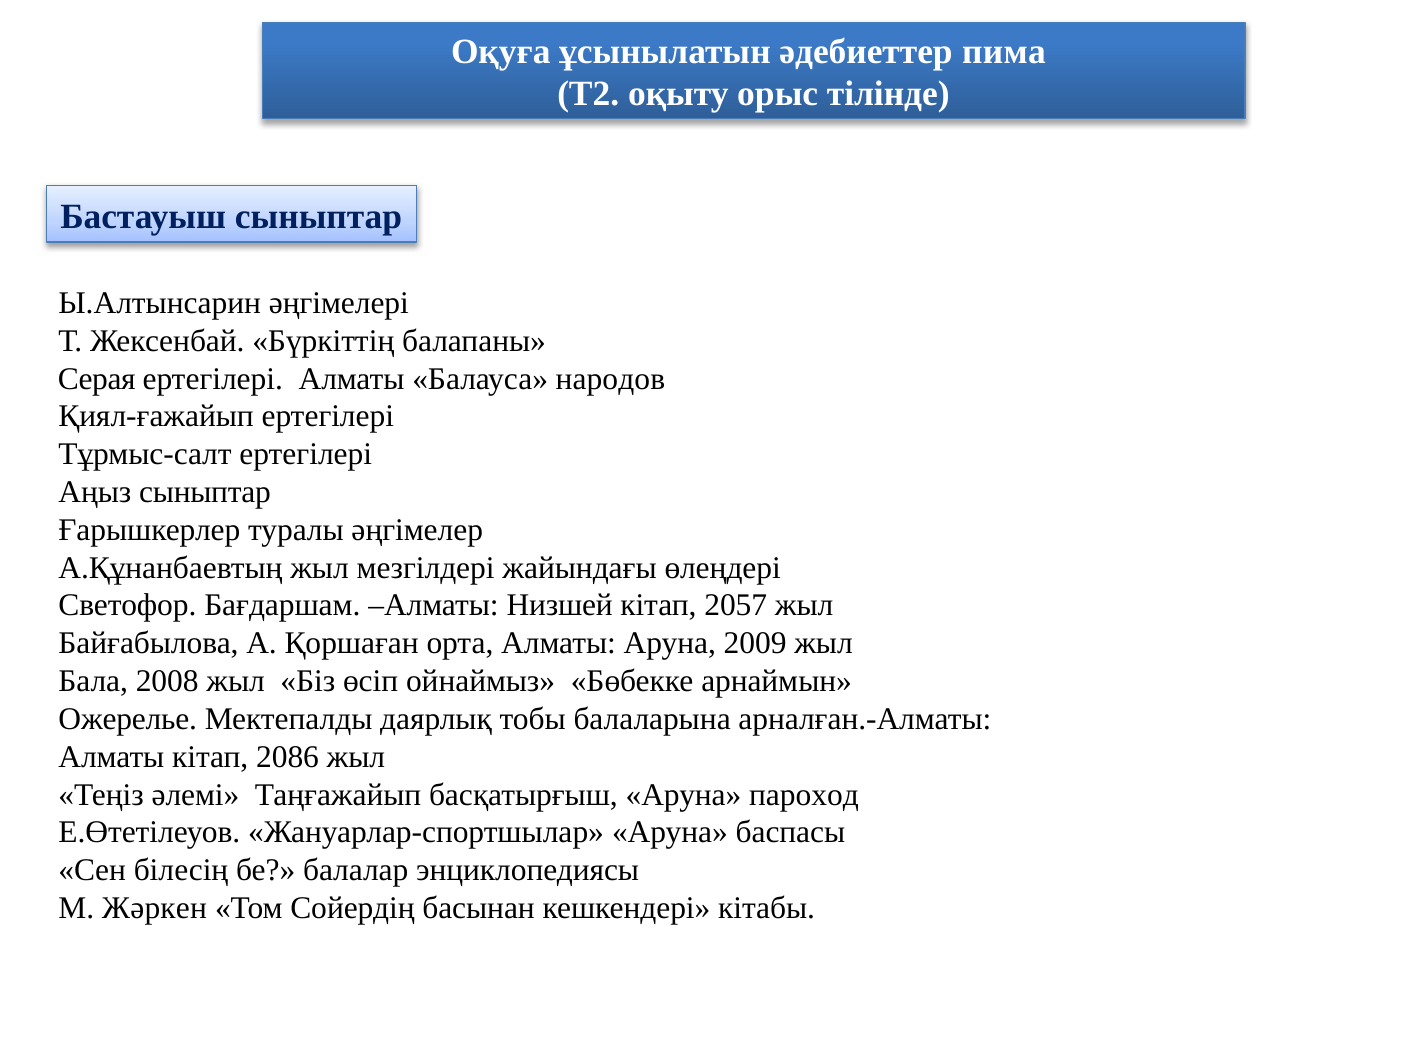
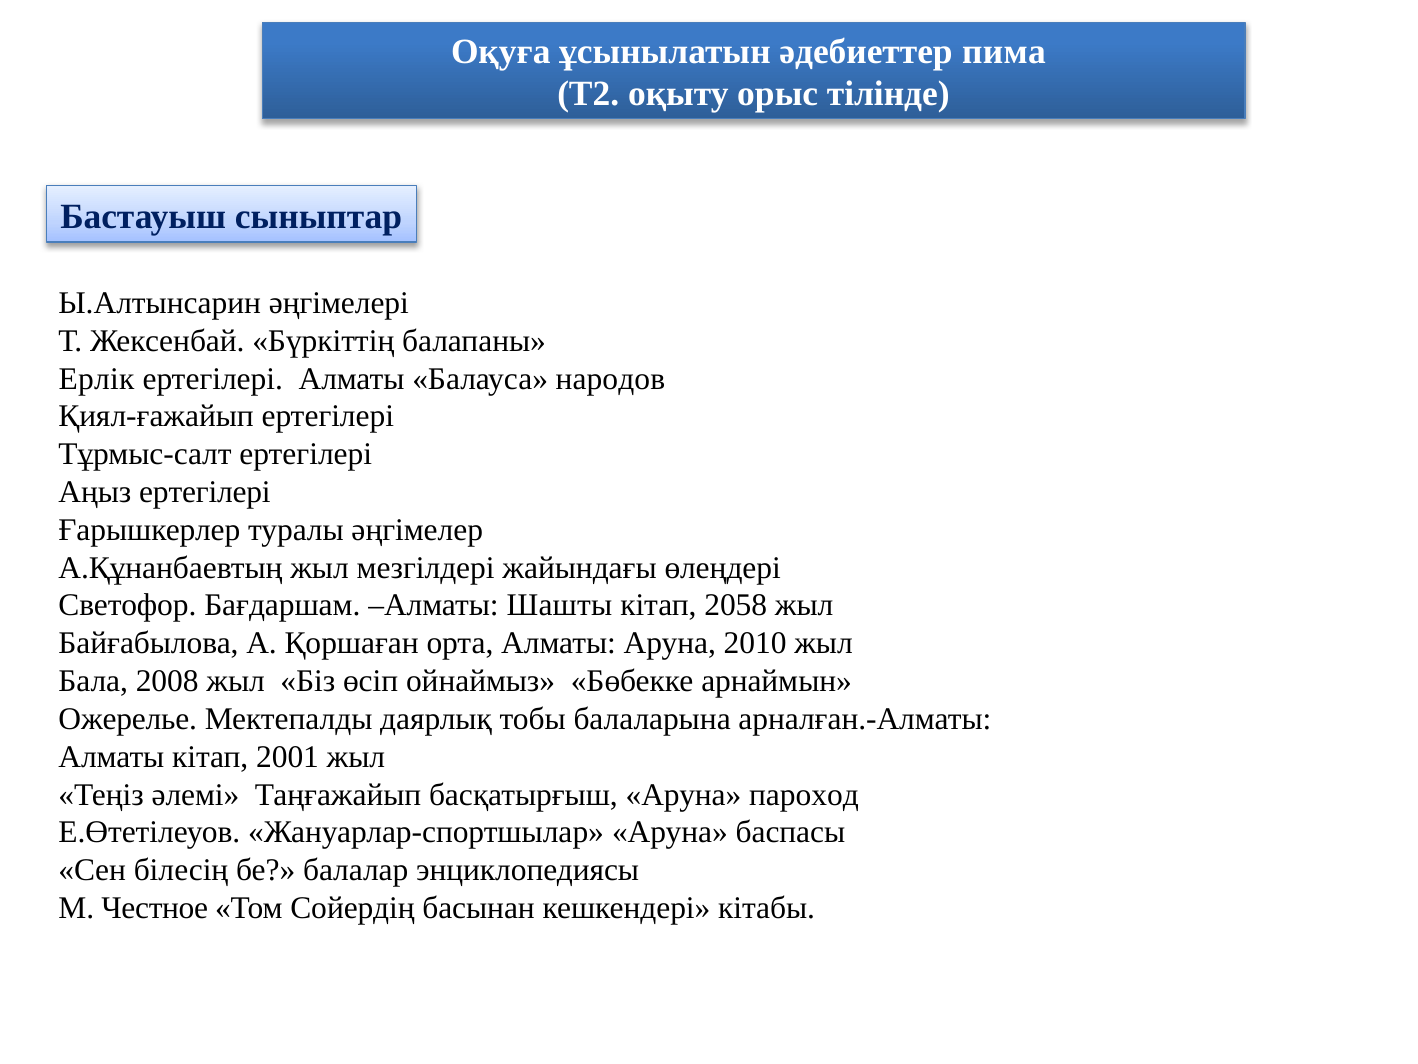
Серая: Серая -> Ерлік (96, 378)
Аңыз сыныптар: сыныптар -> ертегілері (205, 492)
Низшей: Низшей -> Шашты (559, 605)
2057: 2057 -> 2058 (736, 605)
2009: 2009 -> 2010 (755, 643)
2086: 2086 -> 2001 (288, 756)
Жәркен: Жәркен -> Честное (155, 908)
